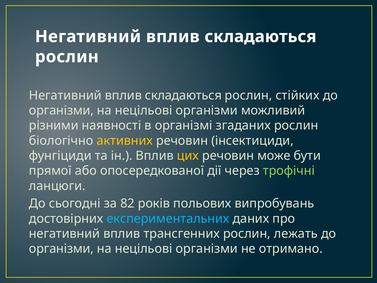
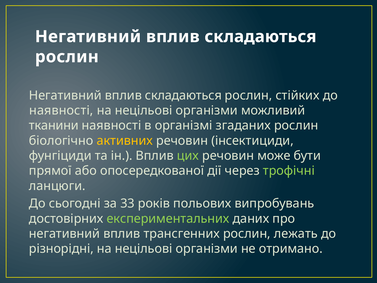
організми: організми -> наявності (61, 110)
різними: різними -> тканини (54, 125)
цих colour: yellow -> light green (188, 156)
82: 82 -> 33 (127, 203)
експериментальних colour: light blue -> light green (168, 218)
організми: організми -> різнорідні (61, 249)
